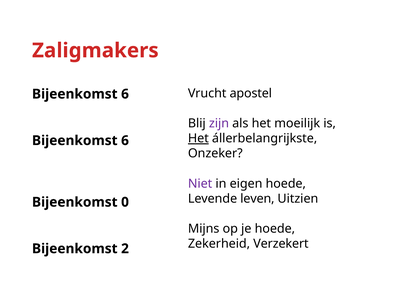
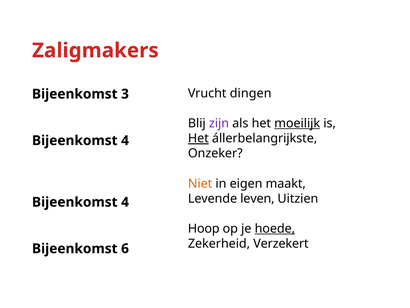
apostel: apostel -> dingen (251, 93)
6: 6 -> 3 (125, 94)
moeilijk underline: none -> present (297, 123)
6: 6 -> 4 (125, 140)
Niet colour: purple -> orange (200, 183)
eigen hoede: hoede -> maakt (286, 183)
0: 0 -> 4 (125, 202)
Mijns: Mijns -> Hoop (204, 228)
hoede underline: none -> present (275, 228)
2: 2 -> 6 (125, 248)
